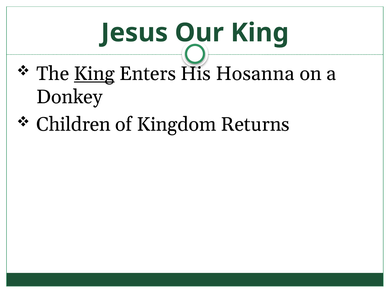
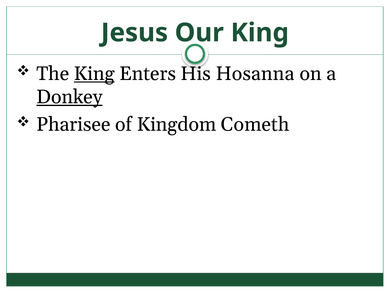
Donkey underline: none -> present (69, 97)
Children: Children -> Pharisee (73, 124)
Returns: Returns -> Cometh (255, 124)
